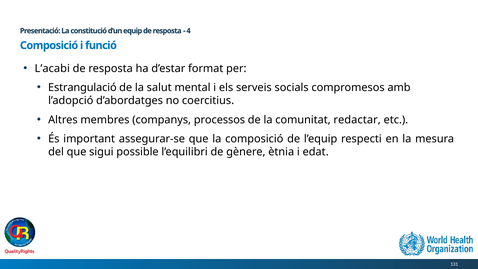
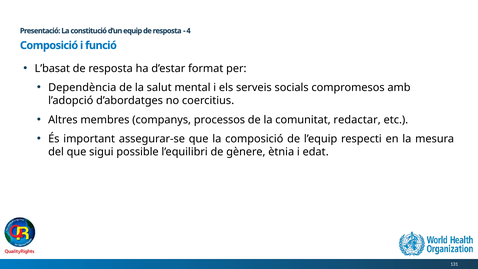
L’acabi: L’acabi -> L’basat (52, 68)
Estrangulació: Estrangulació -> Dependència (82, 87)
